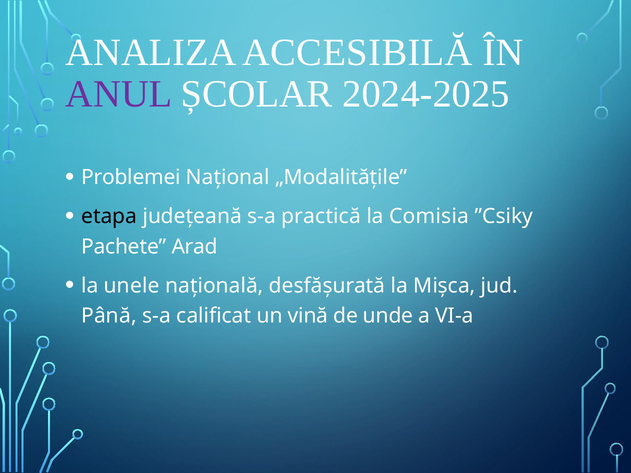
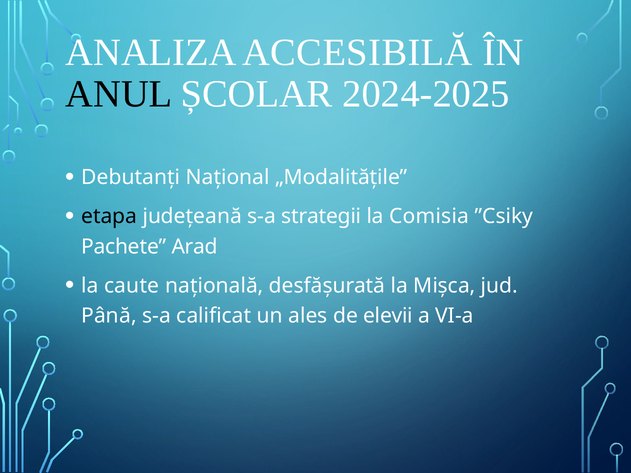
ANUL colour: purple -> black (119, 94)
Problemei: Problemei -> Debutanți (131, 178)
practică: practică -> strategii (321, 217)
unele: unele -> caute (132, 286)
vină: vină -> ales (308, 316)
unde: unde -> elevii (388, 316)
